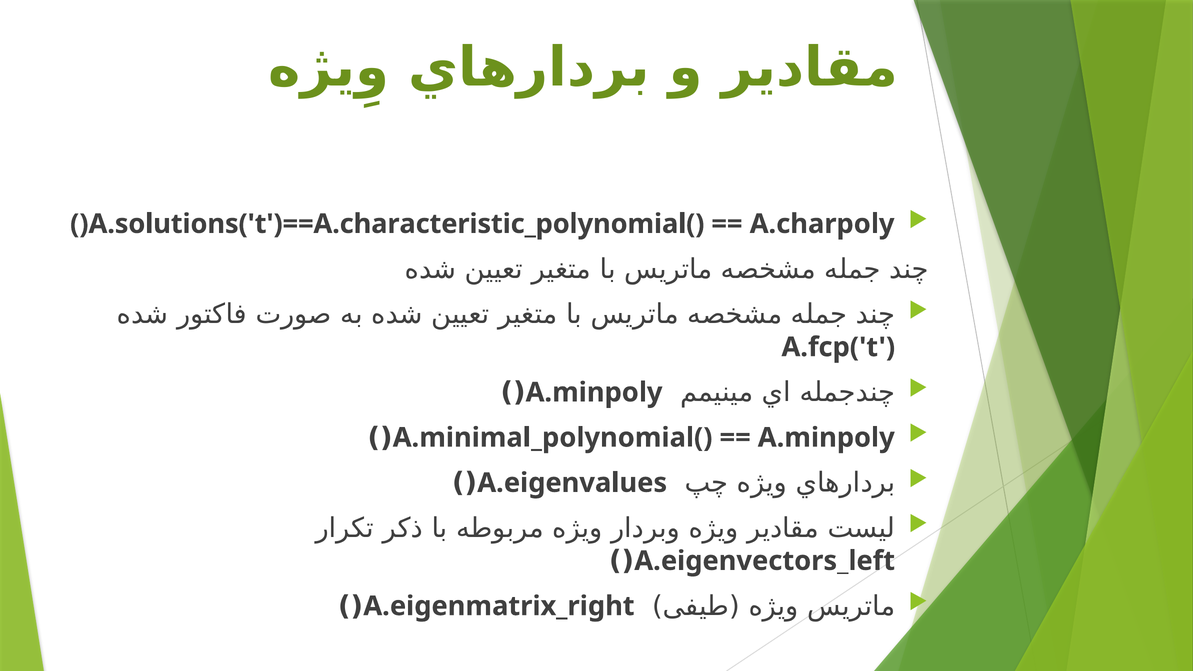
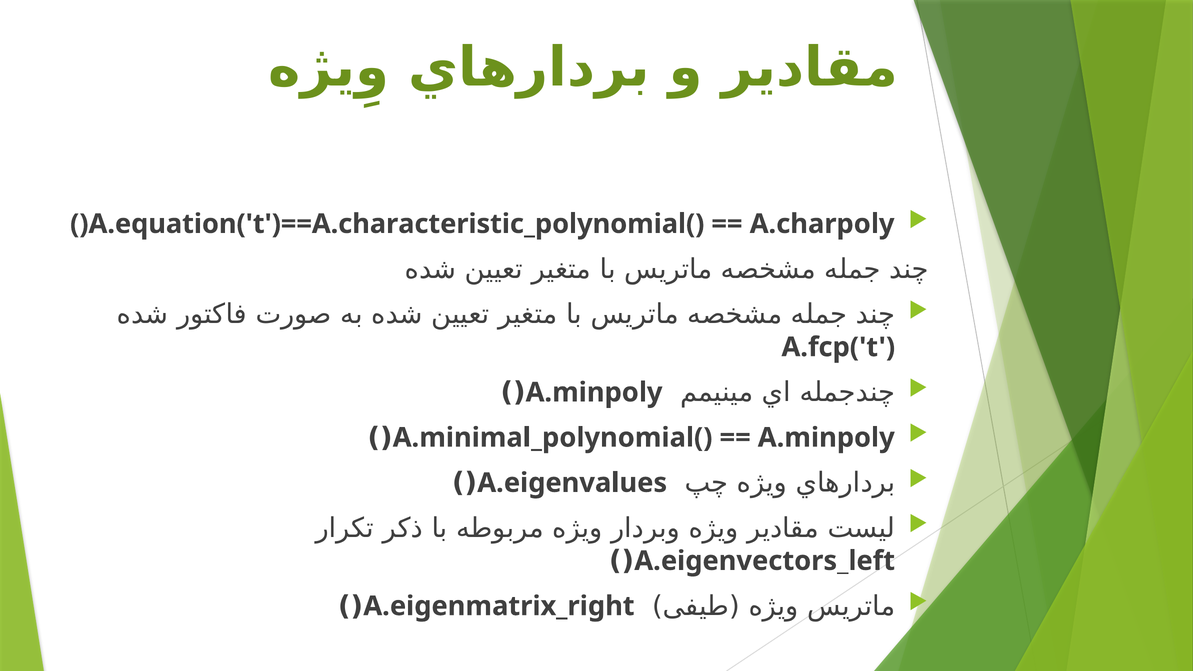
A.solutions('t')==A.characteristic_polynomial(: A.solutions('t')==A.characteristic_polynomial( -> A.equation('t')==A.characteristic_polynomial( (396, 224)
